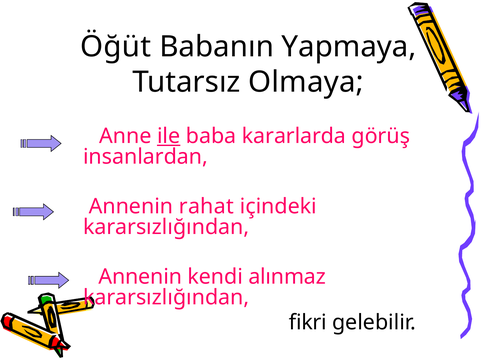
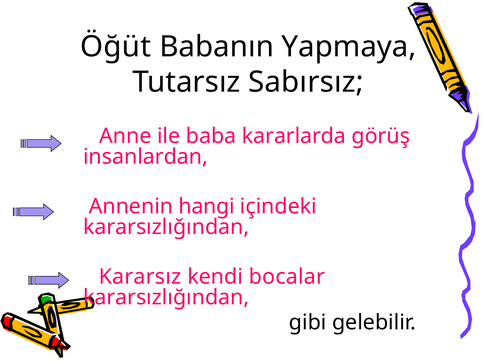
Olmaya: Olmaya -> Sabırsız (306, 82)
ile underline: present -> none (169, 136)
rahat: rahat -> hangi (207, 207)
Annenin: Annenin -> Kararsız (140, 277)
alınmaz: alınmaz -> bocalar (287, 277)
fikri: fikri -> gibi (308, 322)
